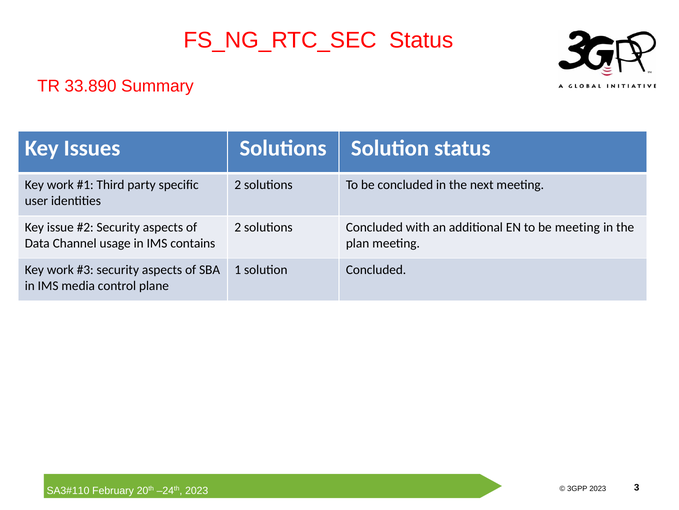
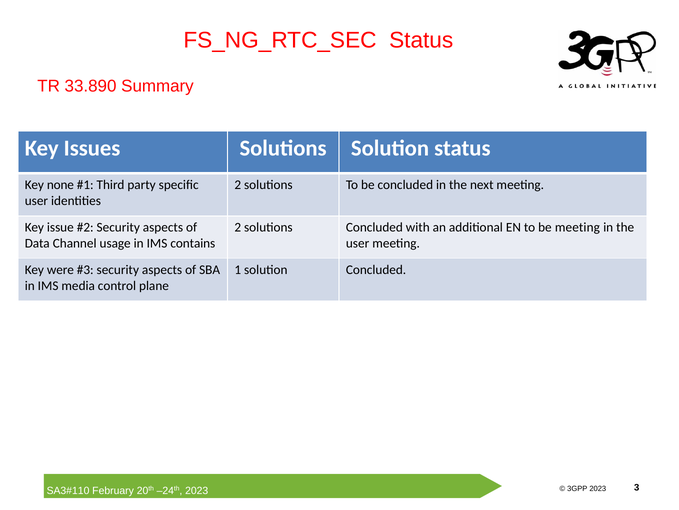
work: work -> none (60, 185)
plan: plan -> user (358, 243)
work: work -> were (60, 270)
